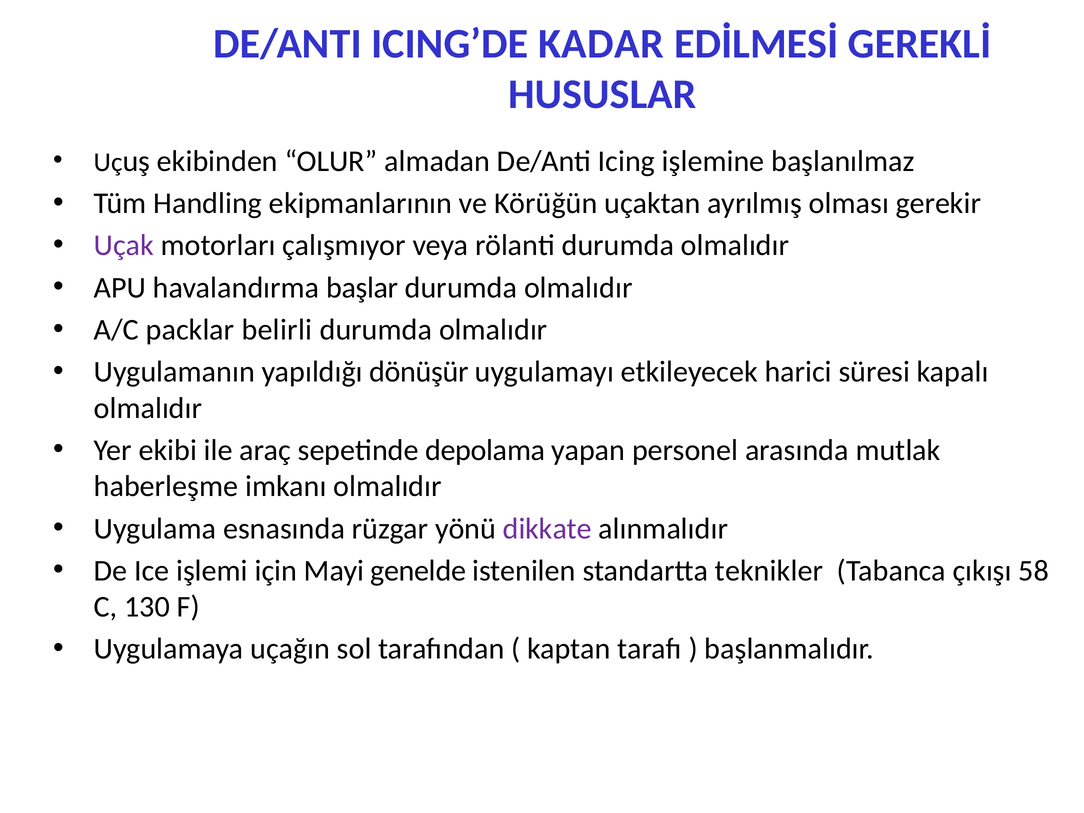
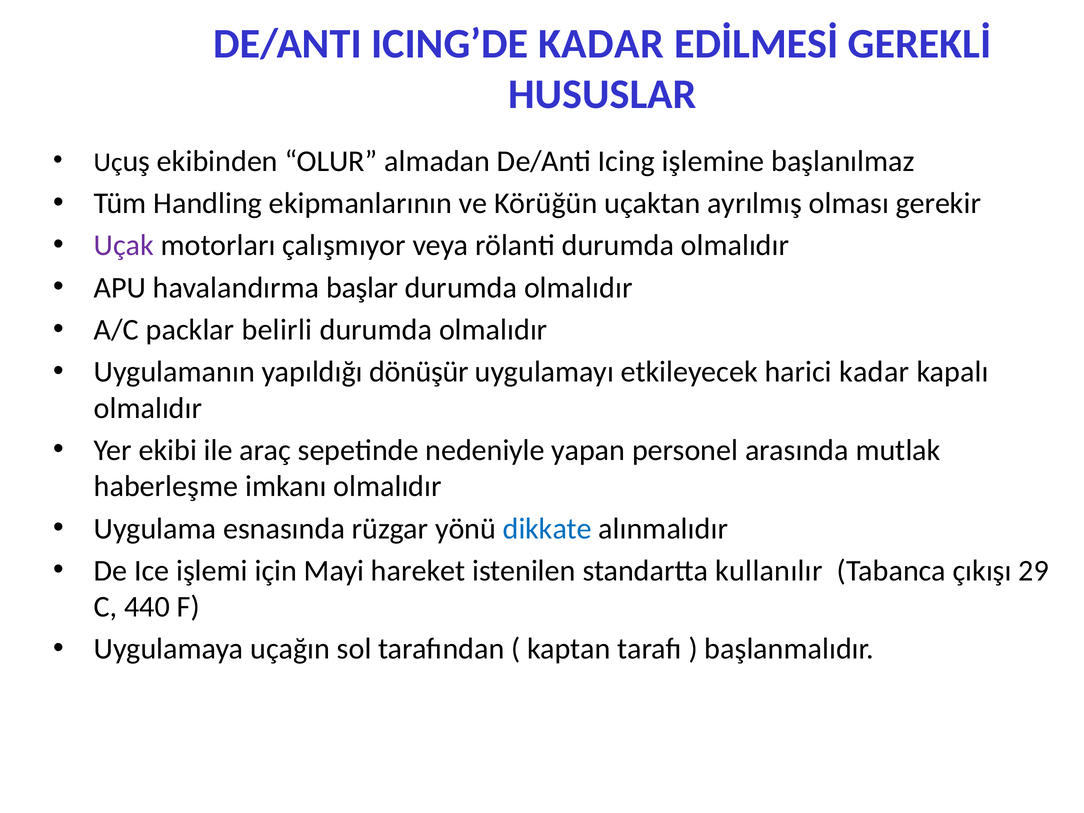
harici süresi: süresi -> kadar (874, 372)
depolama: depolama -> nedeniyle (485, 450)
dikkate colour: purple -> blue (547, 529)
genelde: genelde -> hareket (418, 571)
teknikler: teknikler -> kullanılır (769, 571)
58: 58 -> 29 (1034, 571)
130: 130 -> 440 (147, 607)
